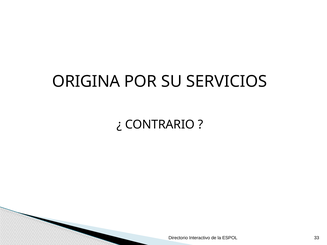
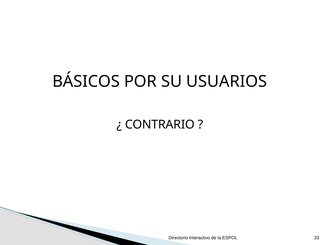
ORIGINA: ORIGINA -> BÁSICOS (86, 82)
SERVICIOS: SERVICIOS -> USUARIOS (227, 82)
